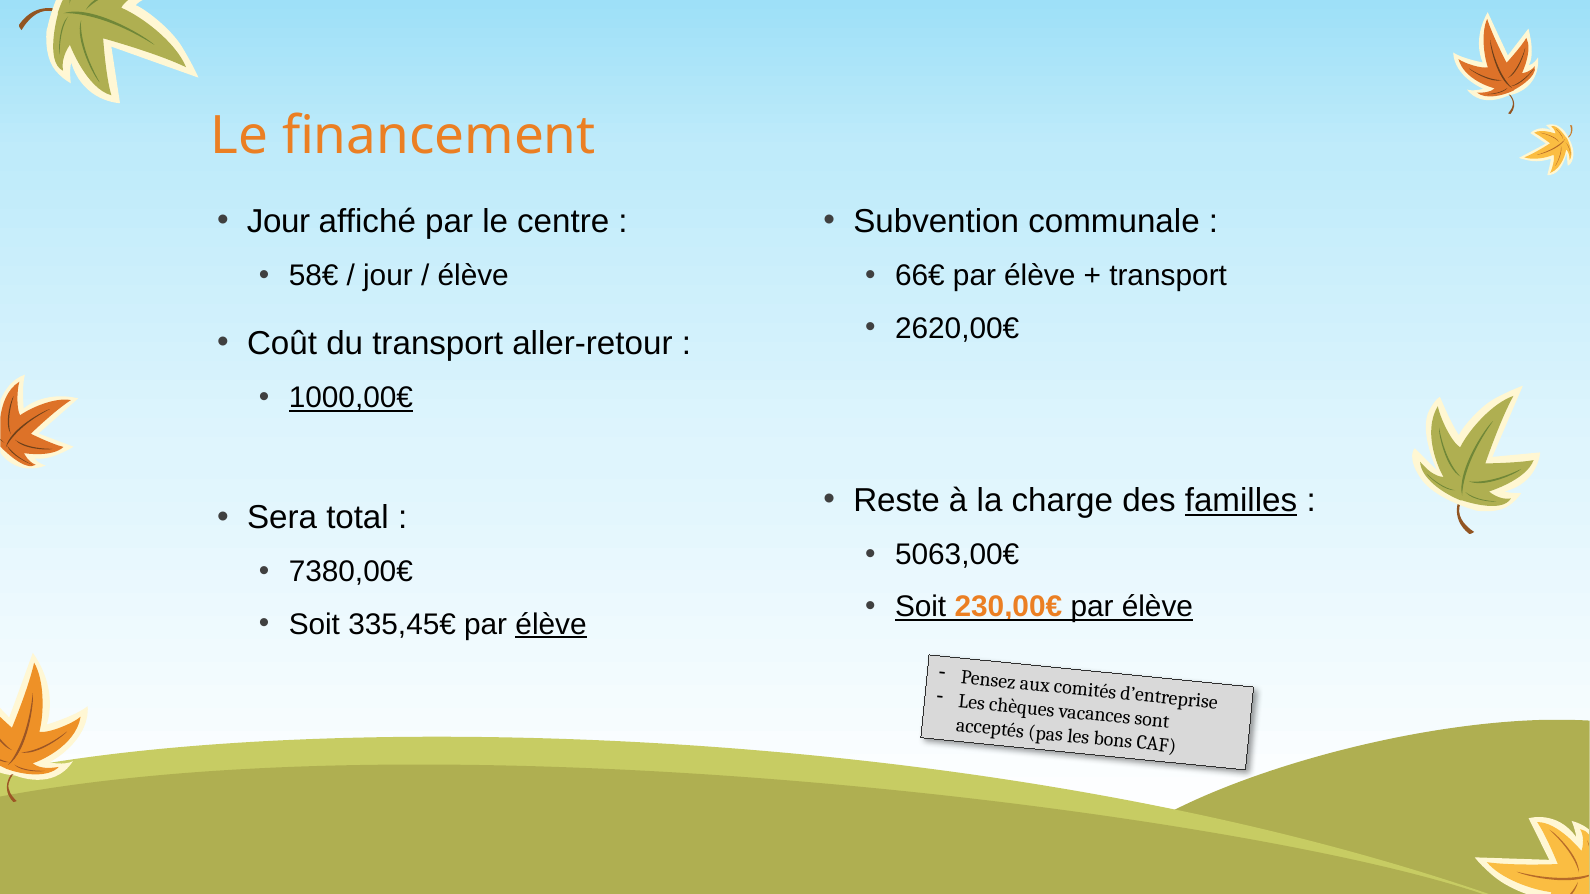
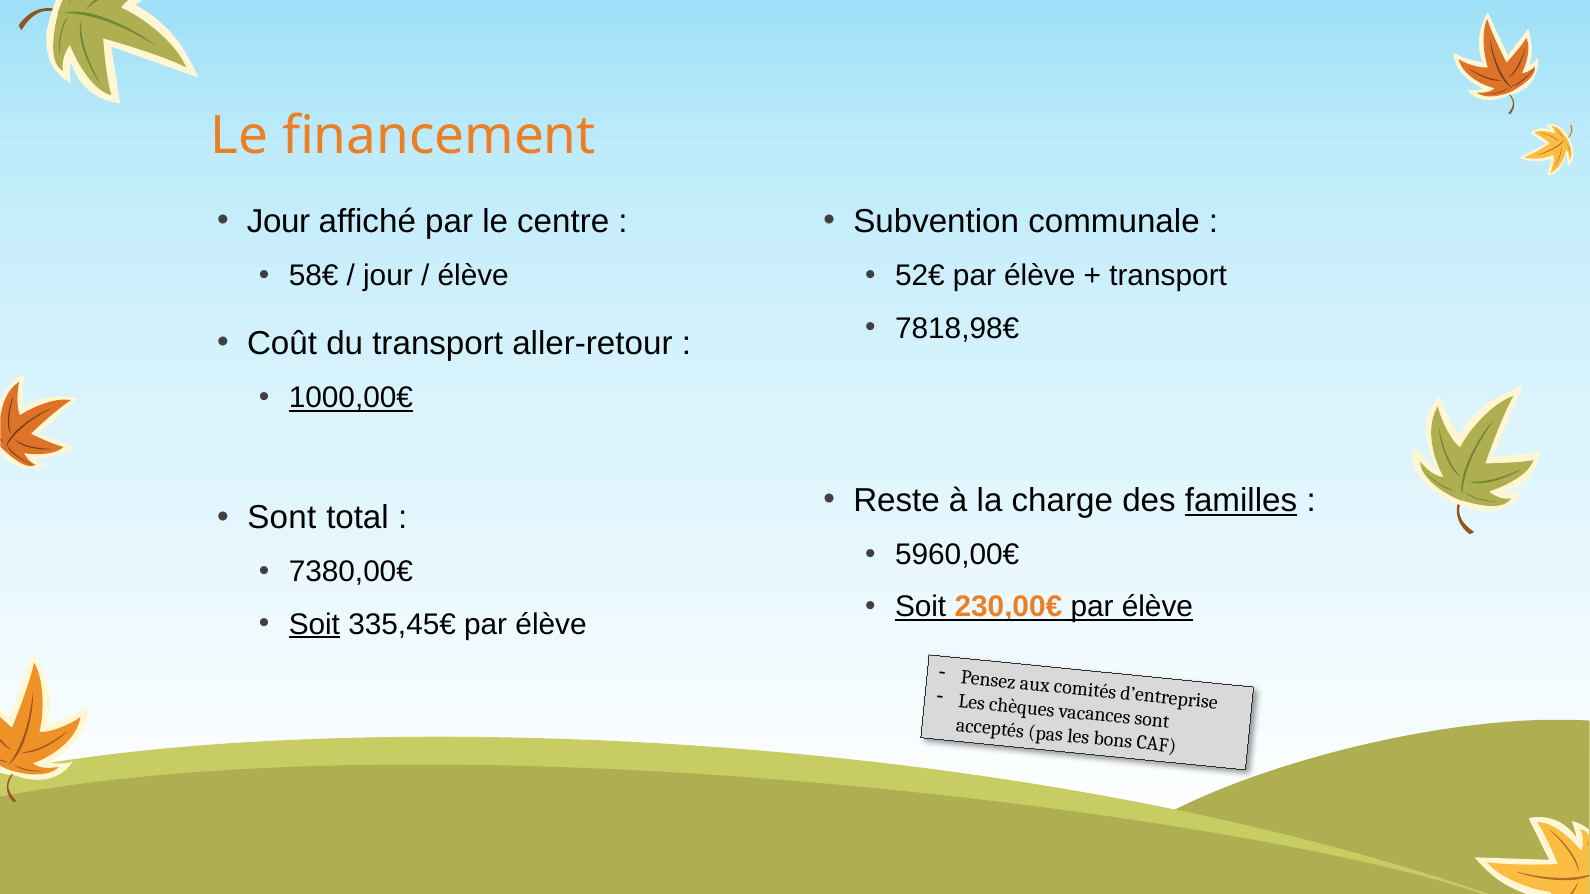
66€: 66€ -> 52€ (920, 276)
2620,00€: 2620,00€ -> 7818,98€ (957, 328)
Sera: Sera -> Sont (282, 518)
5063,00€: 5063,00€ -> 5960,00€ (957, 555)
Soit underline: none -> present (314, 625)
élève underline: present -> none (551, 625)
